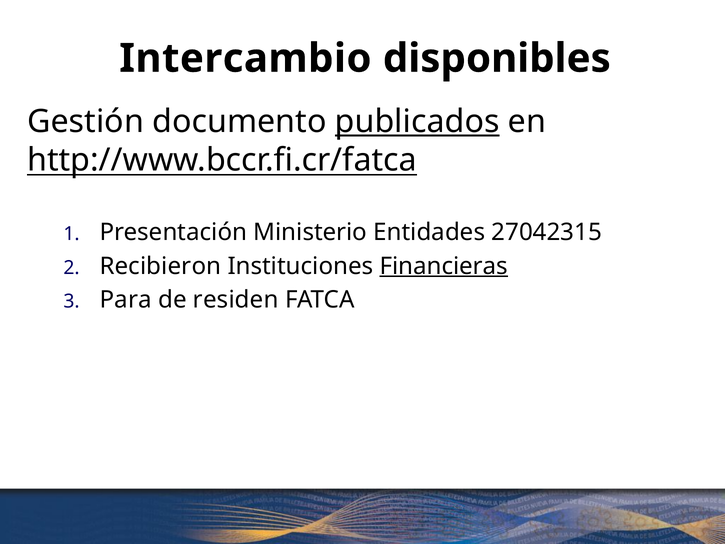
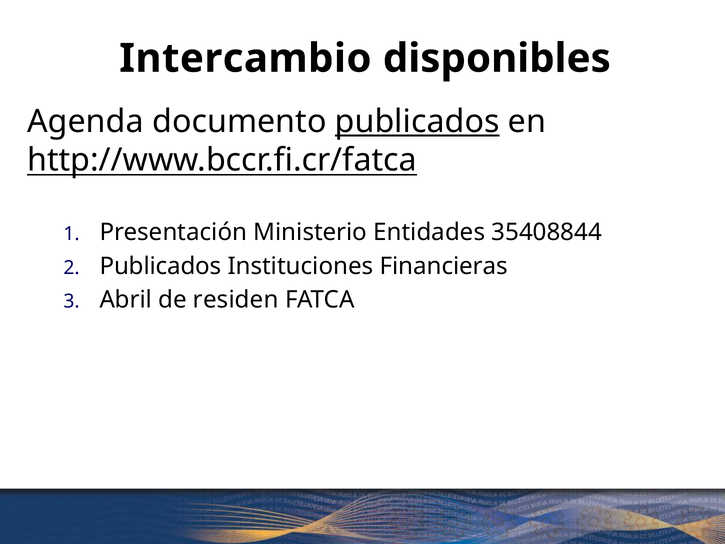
Gestión: Gestión -> Agenda (86, 121)
27042315: 27042315 -> 35408844 (547, 232)
Recibieron: Recibieron -> Publicados (161, 266)
Financieras underline: present -> none (444, 266)
Para: Para -> Abril (126, 300)
